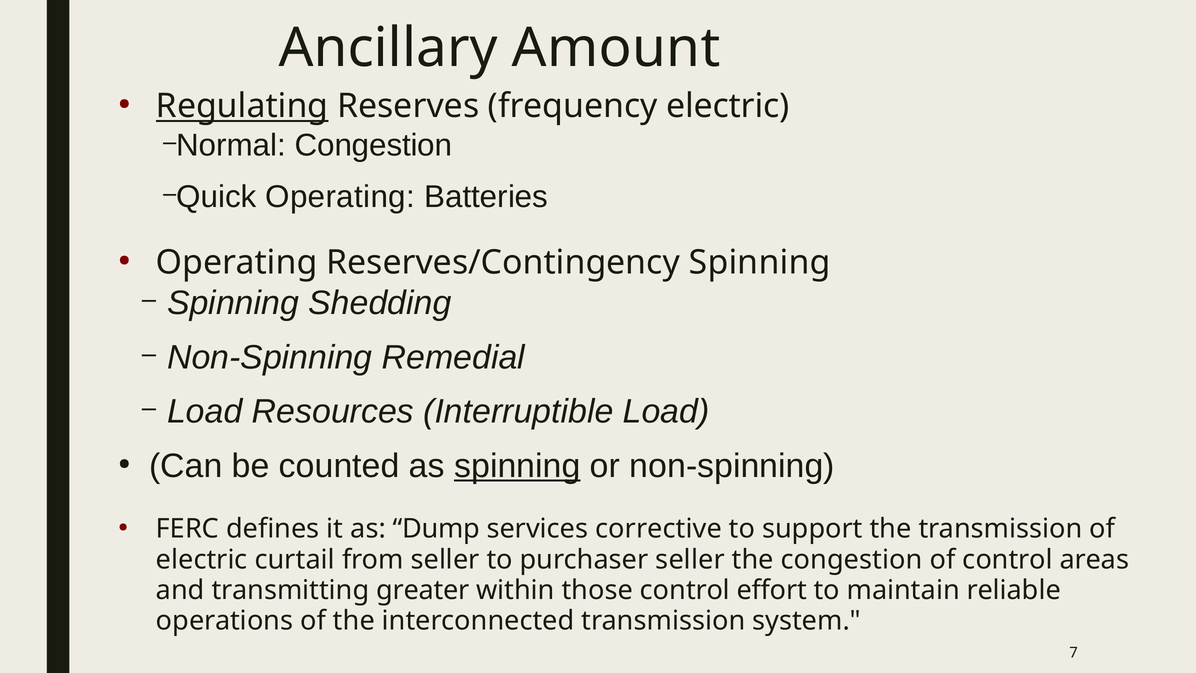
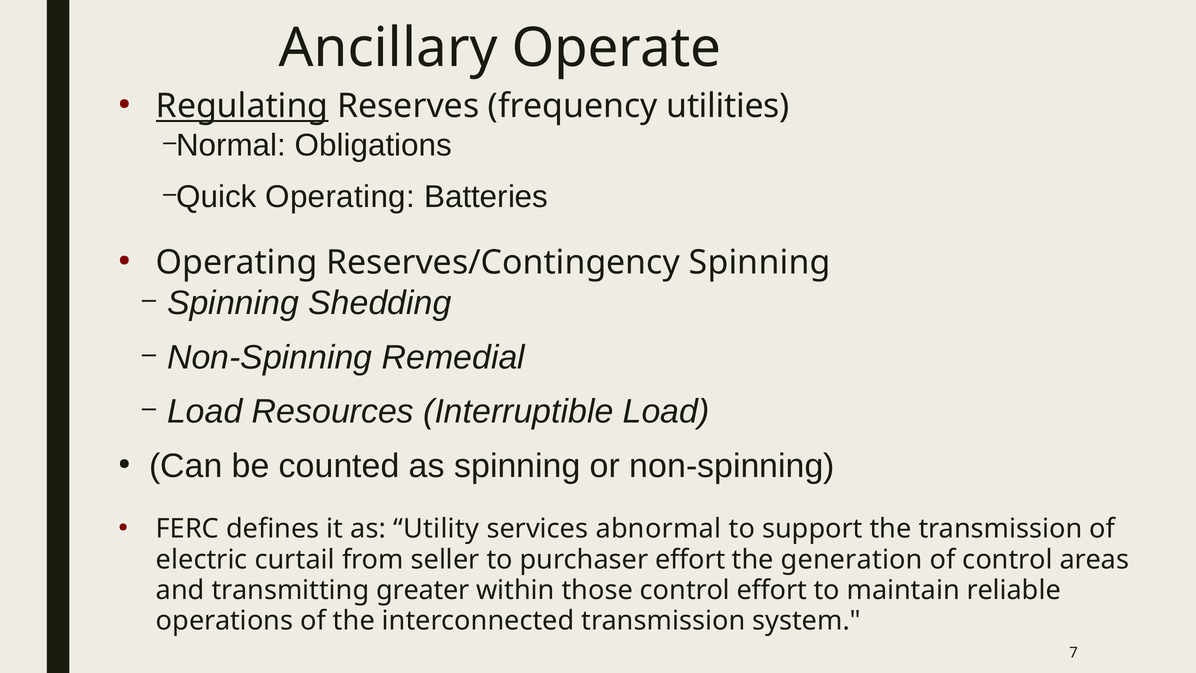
Amount: Amount -> Operate (616, 48)
frequency electric: electric -> utilities (728, 106)
Normal Congestion: Congestion -> Obligations (373, 146)
spinning underline: present -> none (517, 466)
Dump: Dump -> Utility (436, 529)
corrective: corrective -> abnormal (658, 529)
purchaser seller: seller -> effort (690, 559)
the congestion: congestion -> generation (852, 559)
